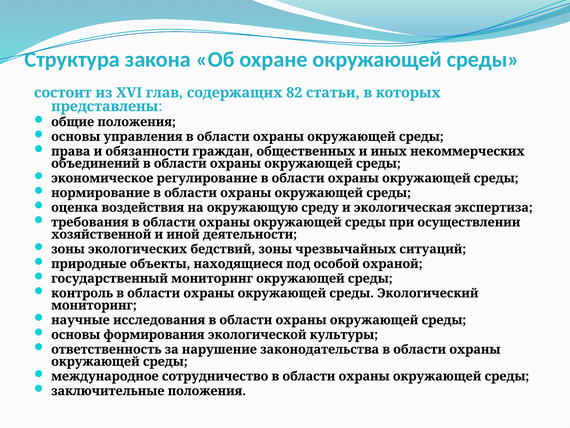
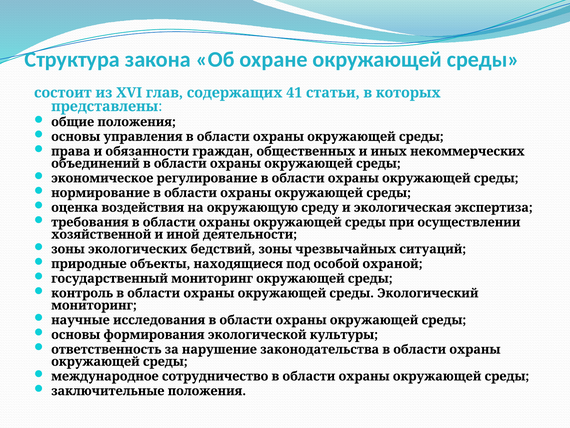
82: 82 -> 41 (294, 93)
